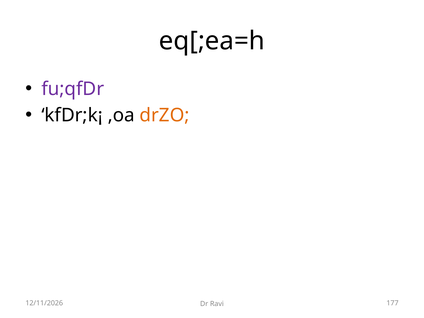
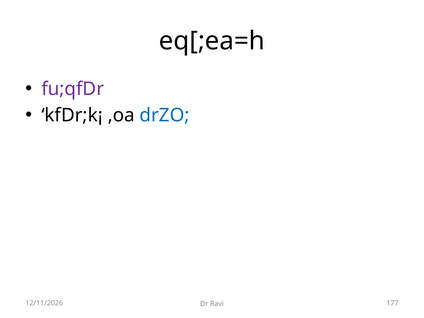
drZO colour: orange -> blue (165, 115)
